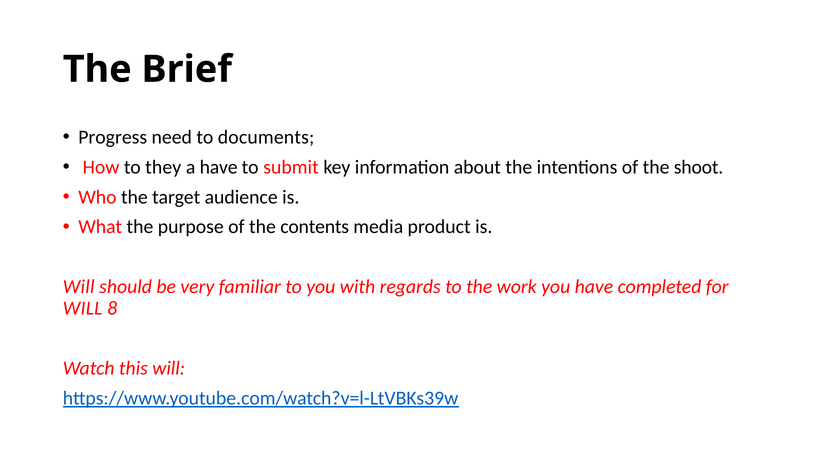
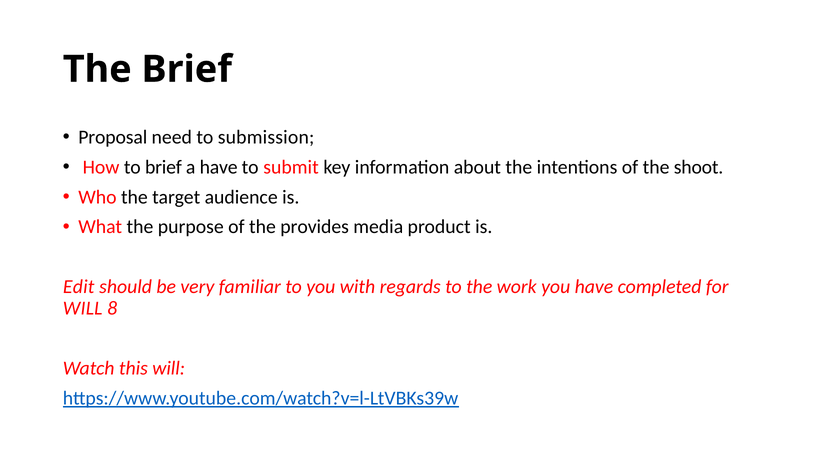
Progress: Progress -> Proposal (113, 137)
documents: documents -> submission (266, 137)
to they: they -> brief (163, 167)
contents: contents -> provides (315, 227)
Will: Will -> Edit (79, 286)
